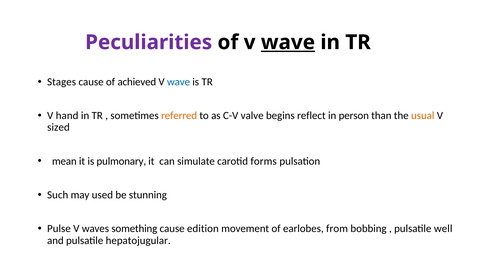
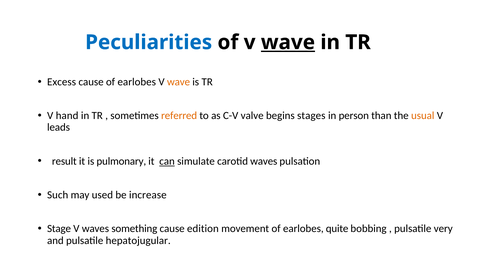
Peculiarities colour: purple -> blue (149, 42)
Stages: Stages -> Excess (62, 82)
cause of achieved: achieved -> earlobes (137, 82)
wave colour: blue -> orange (179, 82)
reflect: reflect -> stages (311, 116)
sized: sized -> leads (59, 127)
mean: mean -> result (64, 161)
can underline: none -> present (167, 161)
carotid forms: forms -> waves (264, 161)
stunning: stunning -> increase (148, 195)
Pulse: Pulse -> Stage (59, 229)
from: from -> quite (337, 229)
well: well -> very (443, 229)
